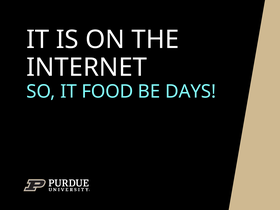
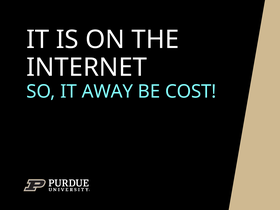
FOOD: FOOD -> AWAY (107, 91)
DAYS: DAYS -> COST (191, 91)
